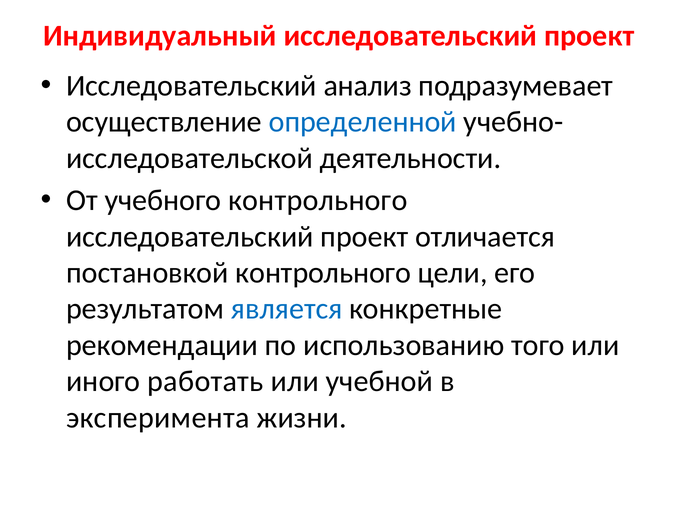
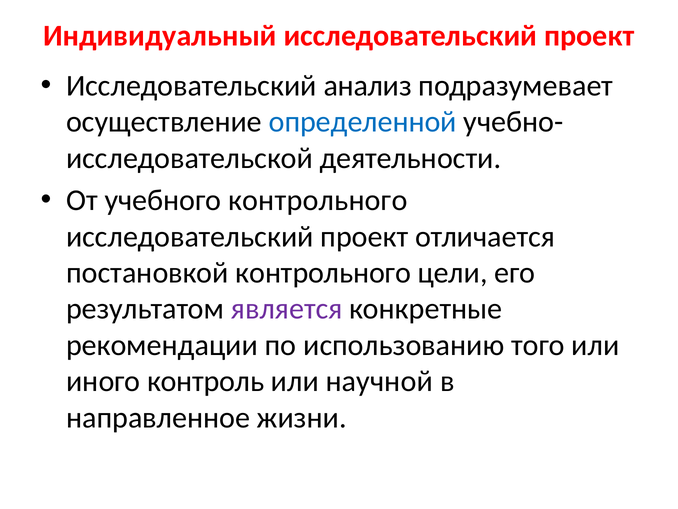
является colour: blue -> purple (287, 309)
работать: работать -> контроль (206, 381)
учебной: учебной -> научной (379, 381)
эксперимента: эксперимента -> направленное (158, 417)
